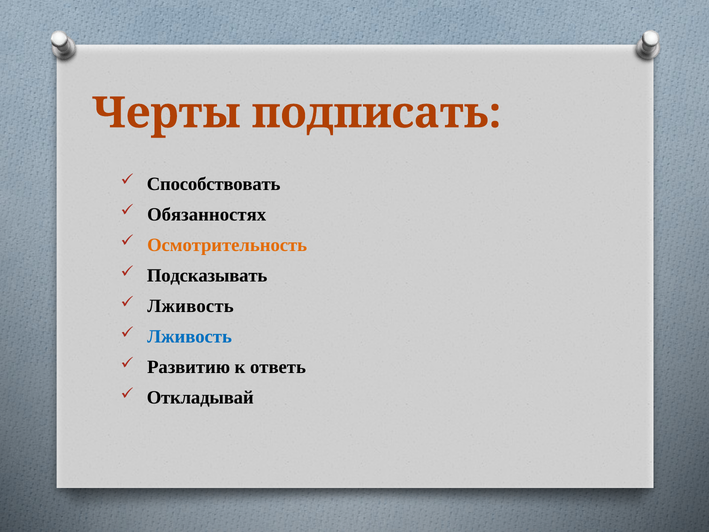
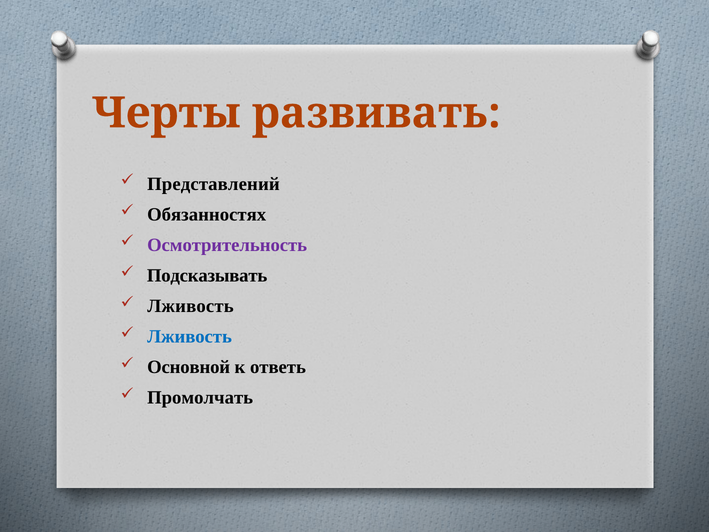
подписать: подписать -> развивать (376, 113)
Способствовать: Способствовать -> Представлений (213, 184)
Осмотрительность colour: orange -> purple (227, 245)
Развитию: Развитию -> Основной (189, 367)
Откладывай: Откладывай -> Промолчать (200, 397)
